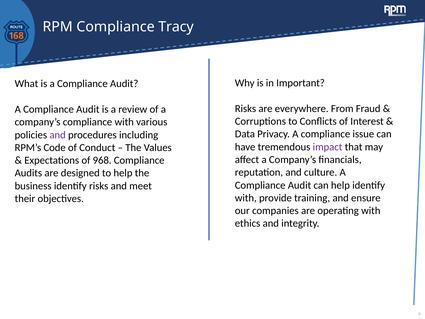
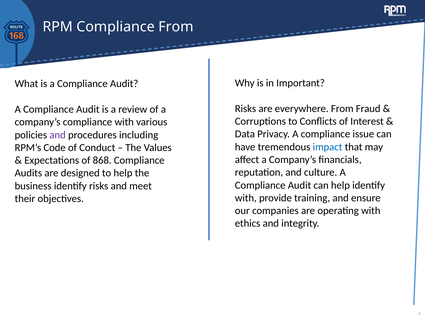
Compliance Tracy: Tracy -> From (176, 27)
impact colour: purple -> blue (328, 147)
968: 968 -> 868 (102, 160)
